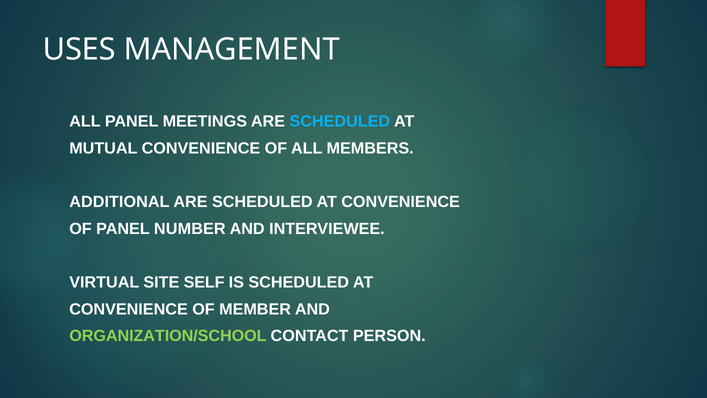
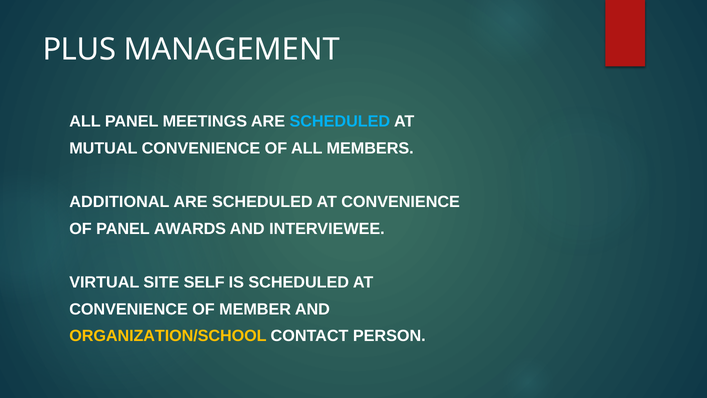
USES: USES -> PLUS (79, 50)
NUMBER: NUMBER -> AWARDS (190, 229)
ORGANIZATION/SCHOOL colour: light green -> yellow (168, 336)
